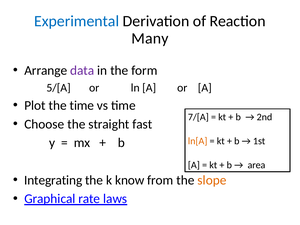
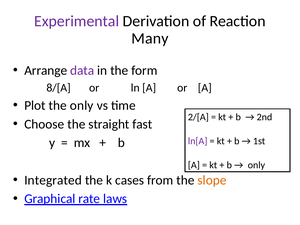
Experimental colour: blue -> purple (77, 21)
5/[A: 5/[A -> 8/[A (59, 88)
the time: time -> only (82, 105)
7/[A: 7/[A -> 2/[A (198, 117)
ln[A colour: orange -> purple (198, 141)
area: area -> only (256, 165)
Integrating: Integrating -> Integrated (53, 180)
know: know -> cases (130, 180)
